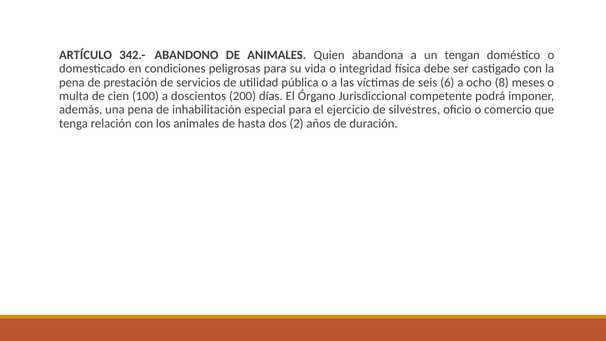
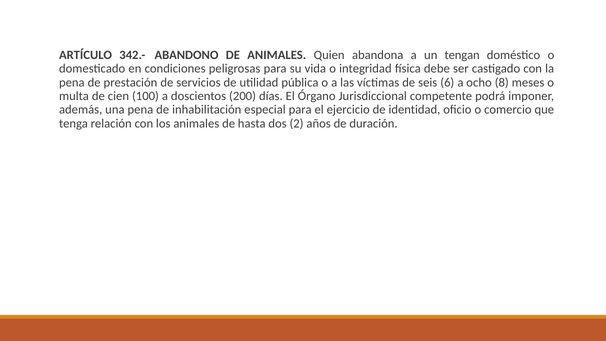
silvestres: silvestres -> identidad (414, 110)
